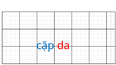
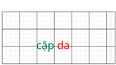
cặp colour: blue -> green (45, 46)
